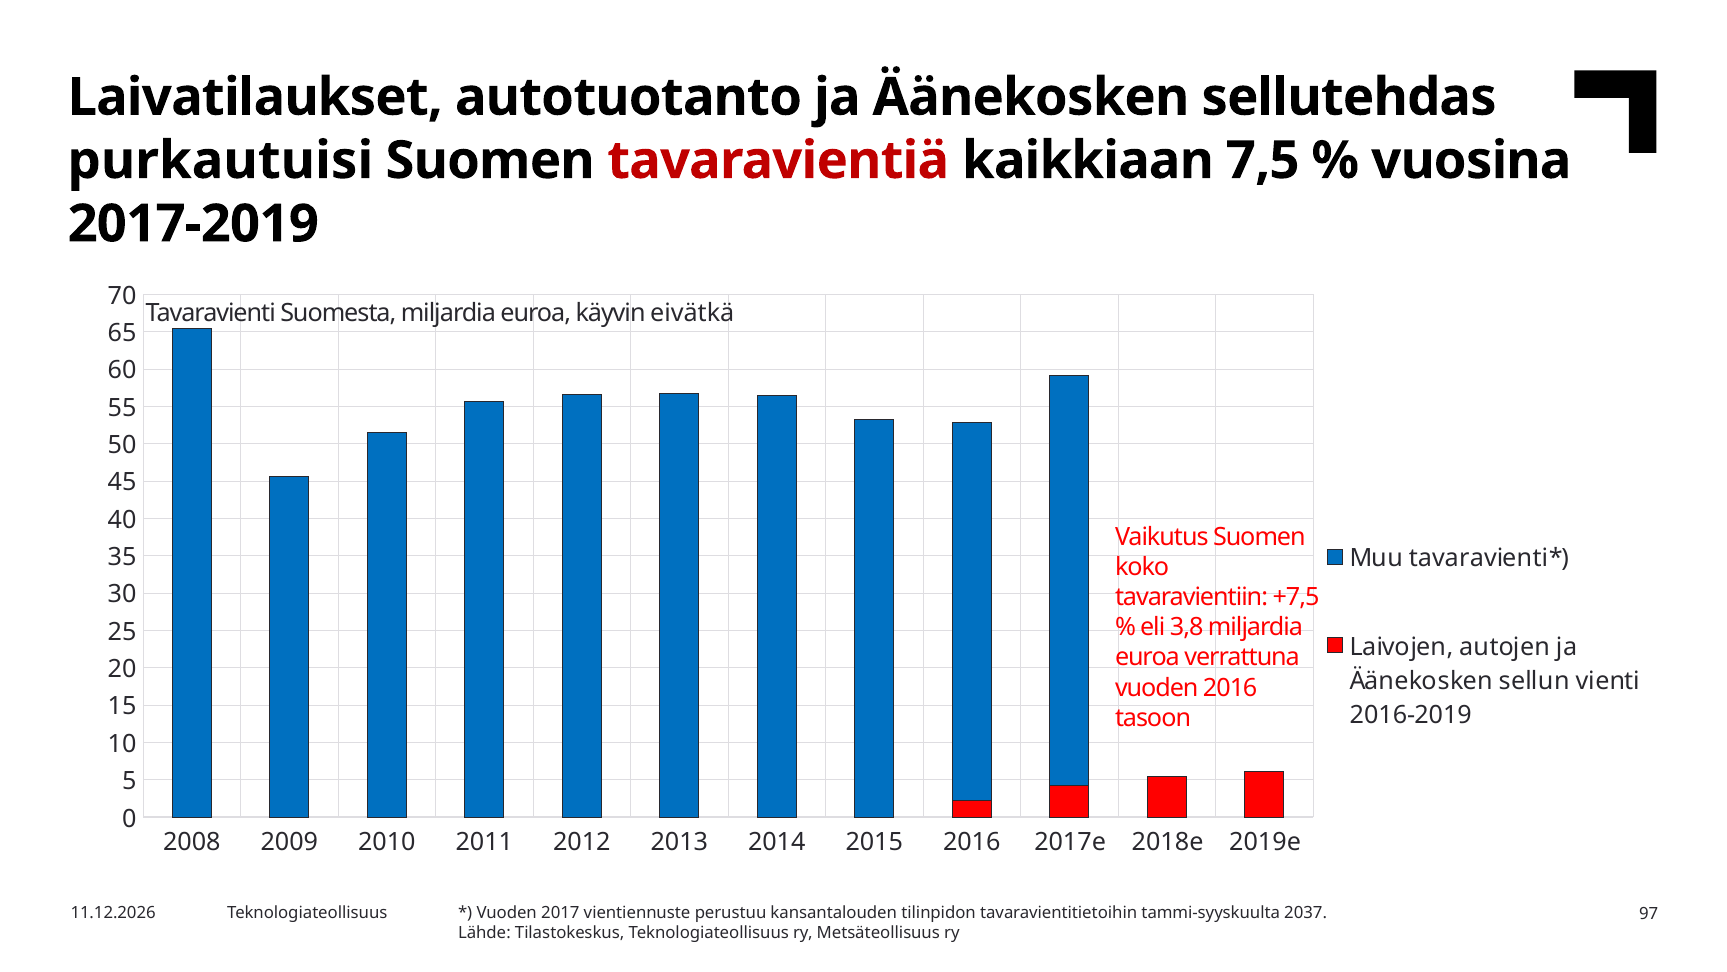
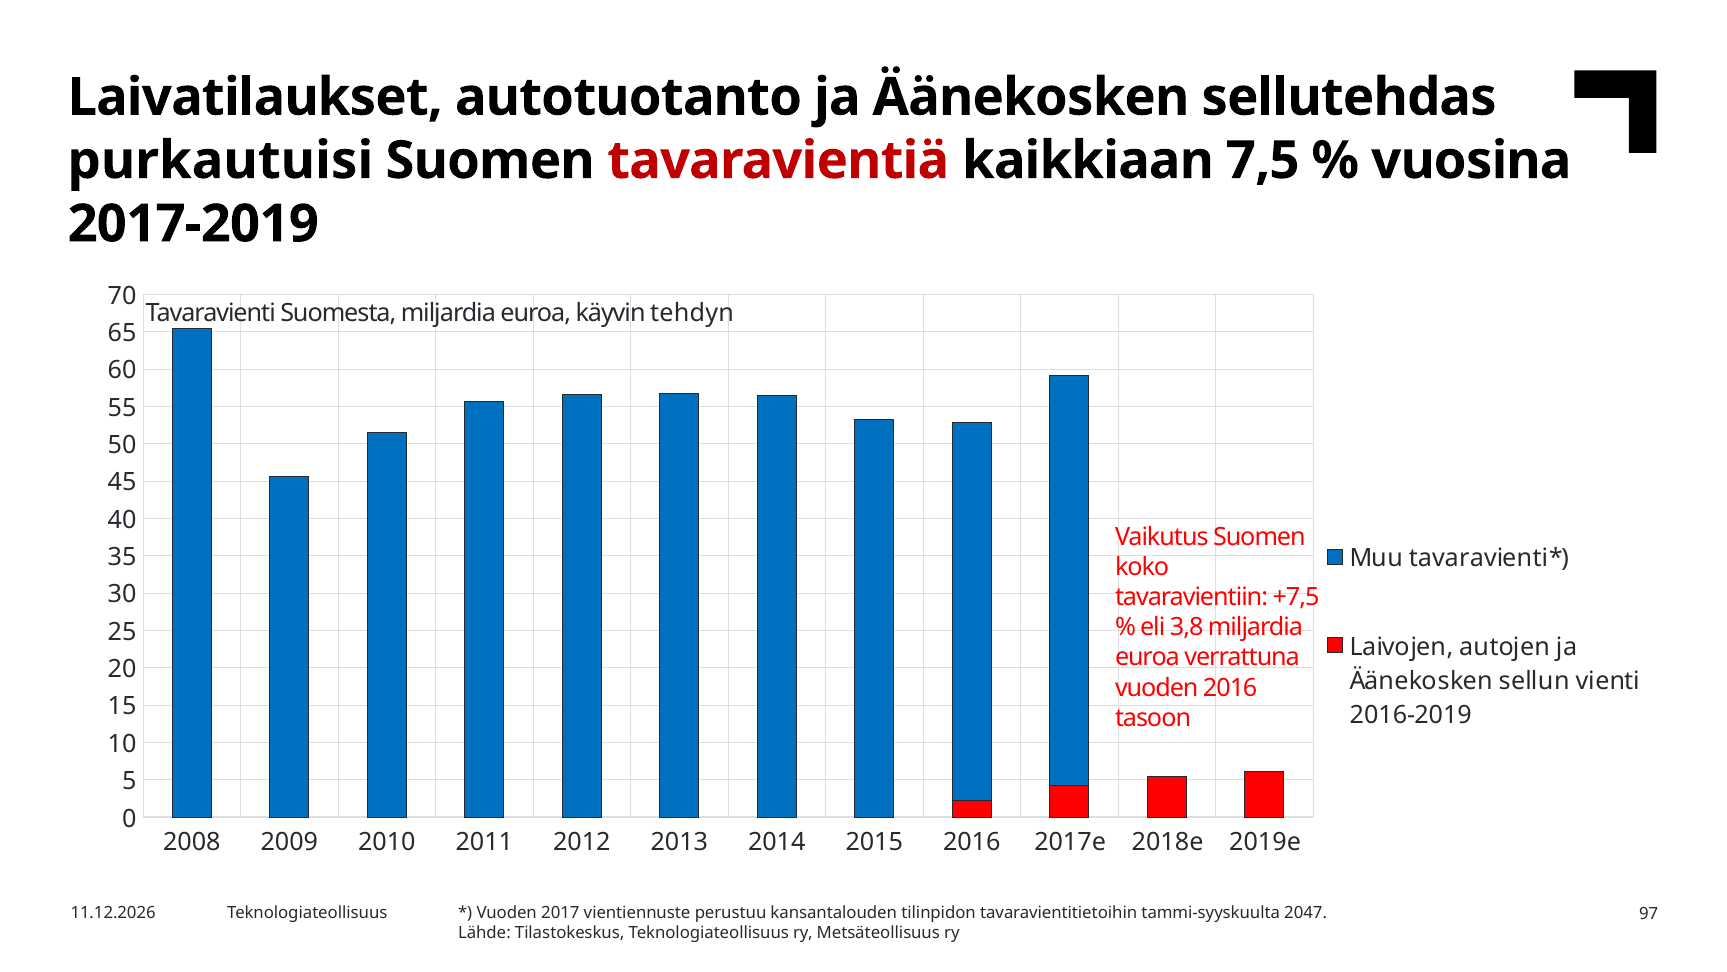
eivätkä: eivätkä -> tehdyn (692, 313)
2037: 2037 -> 2047 (1306, 913)
